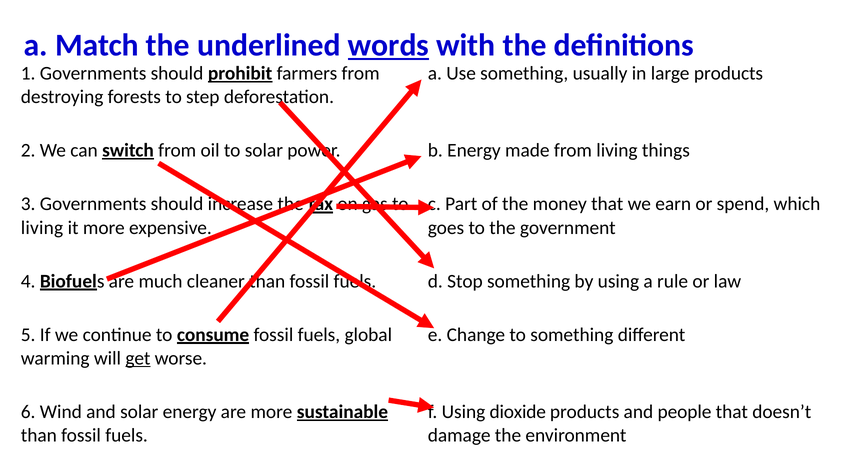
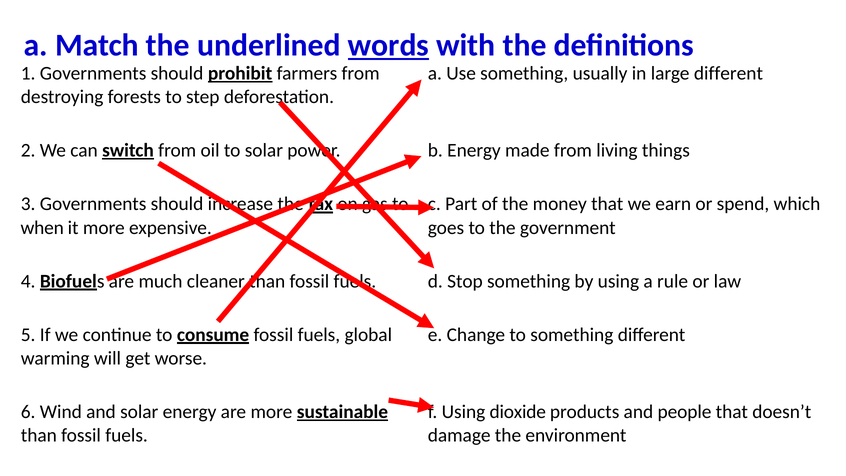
large products: products -> different (728, 73)
living: living -> when (42, 228)
get underline: present -> none (138, 358)
